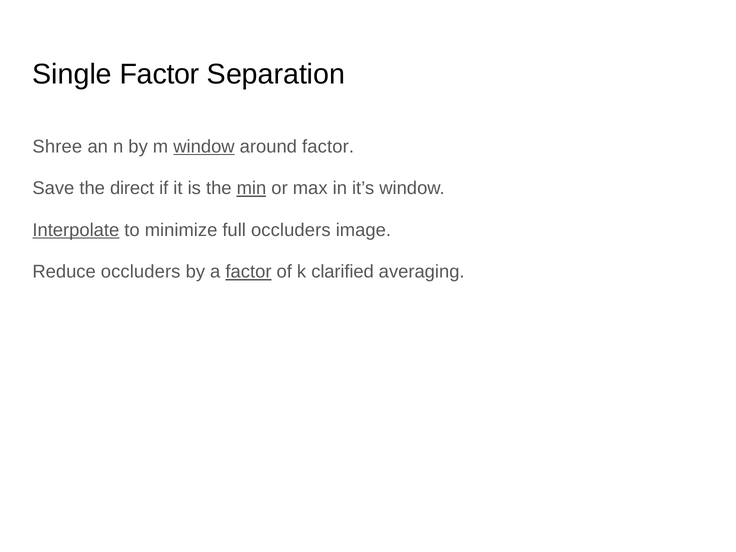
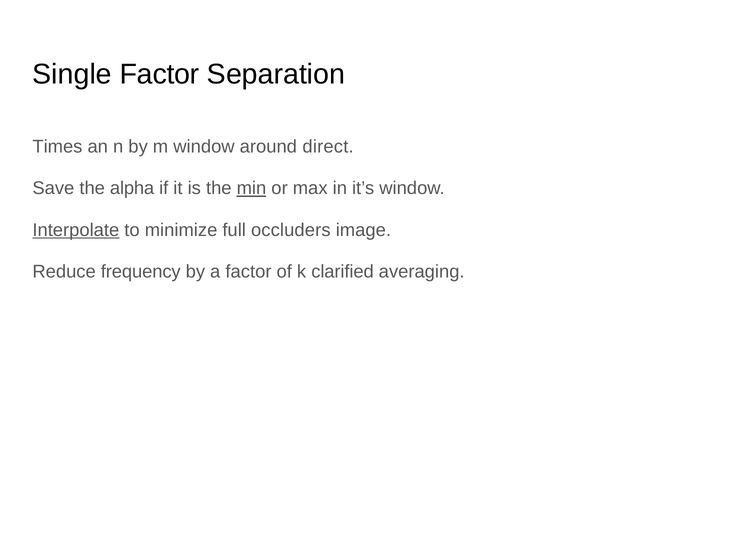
Shree: Shree -> Times (57, 147)
window underline: present -> none (204, 147)
around factor: factor -> direct (328, 147)
direct: direct -> alpha (132, 188)
Reduce occluders: occluders -> frequency (141, 272)
factor underline: present -> none (248, 272)
